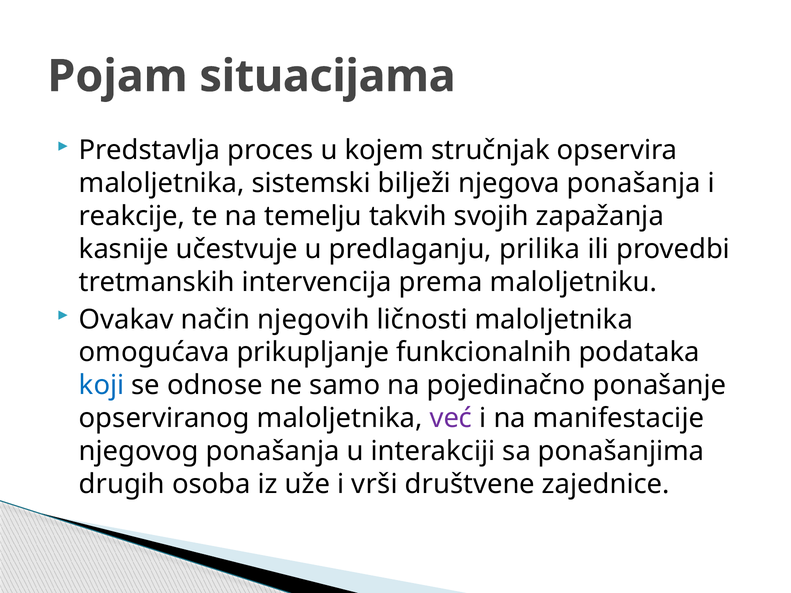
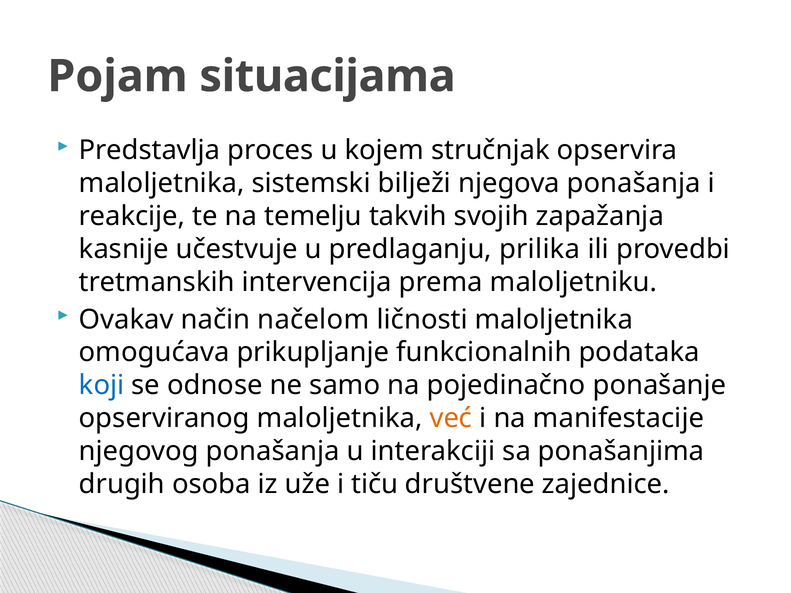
njegovih: njegovih -> načelom (313, 320)
već colour: purple -> orange (451, 418)
vrši: vrši -> tiču (375, 484)
